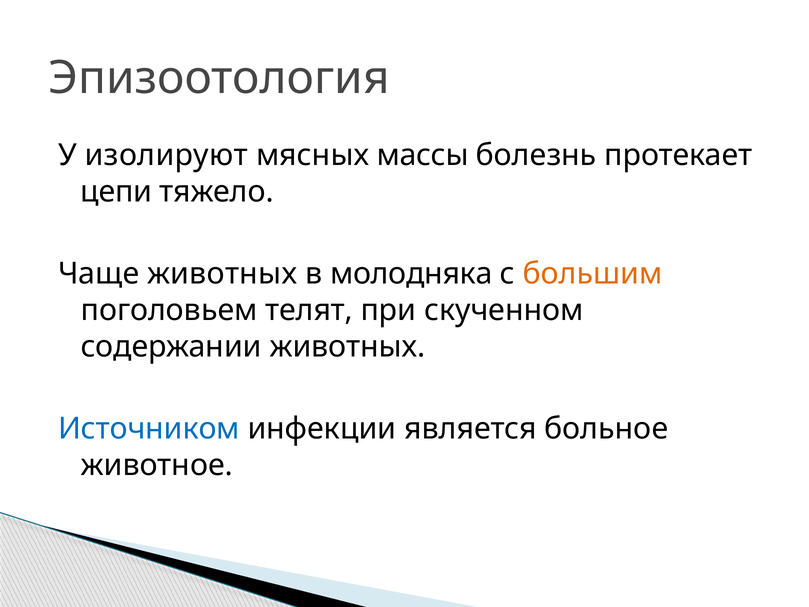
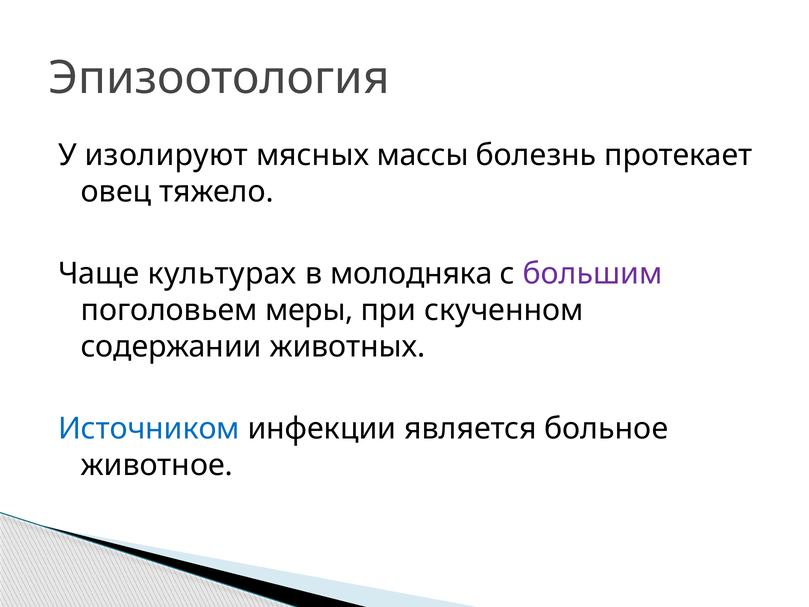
цепи: цепи -> овец (116, 192)
Чаще животных: животных -> культурах (222, 274)
большим colour: orange -> purple (593, 274)
телят: телят -> меры (309, 310)
